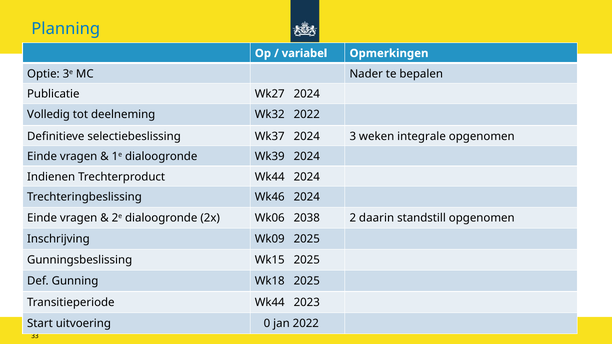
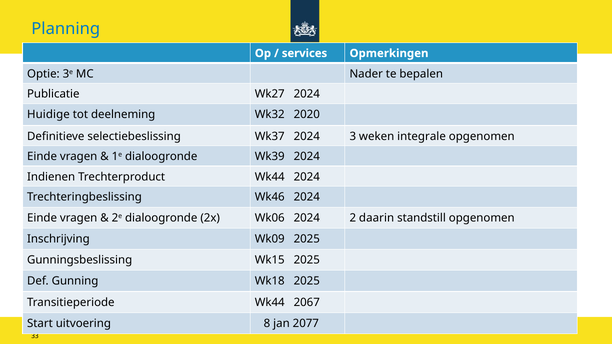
variabel: variabel -> services (304, 53)
Volledig: Volledig -> Huidige (48, 115)
Wk32 2022: 2022 -> 2020 (307, 115)
Wk06 2038: 2038 -> 2024 (307, 218)
2023: 2023 -> 2067 (307, 302)
0: 0 -> 8 (267, 323)
jan 2022: 2022 -> 2077 (306, 323)
